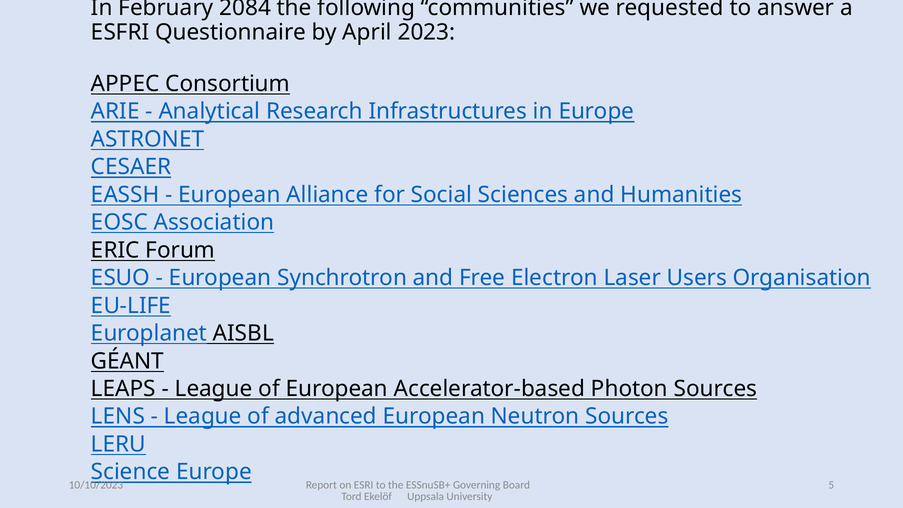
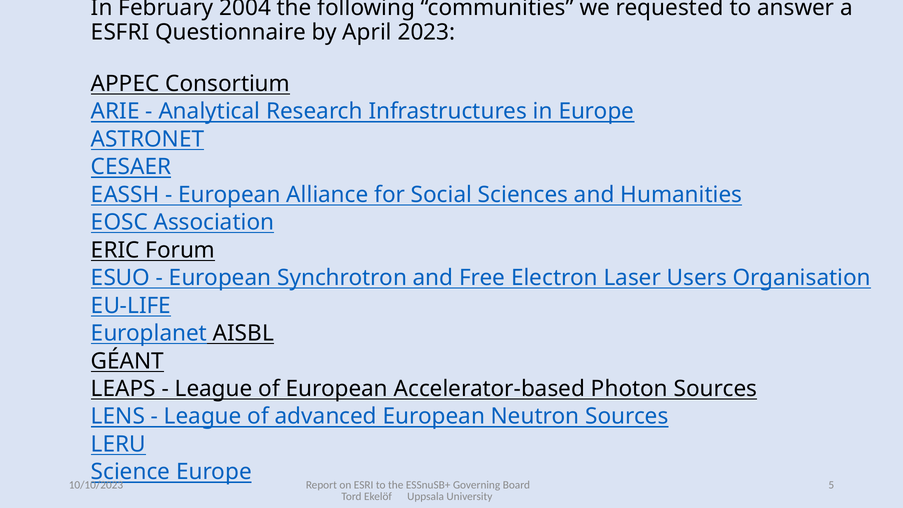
2084: 2084 -> 2004 (245, 8)
